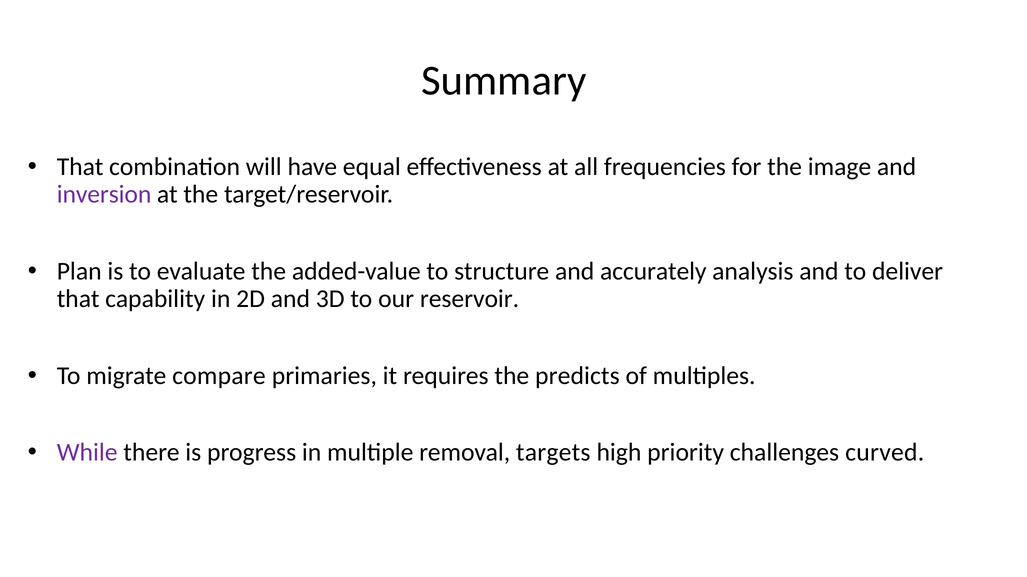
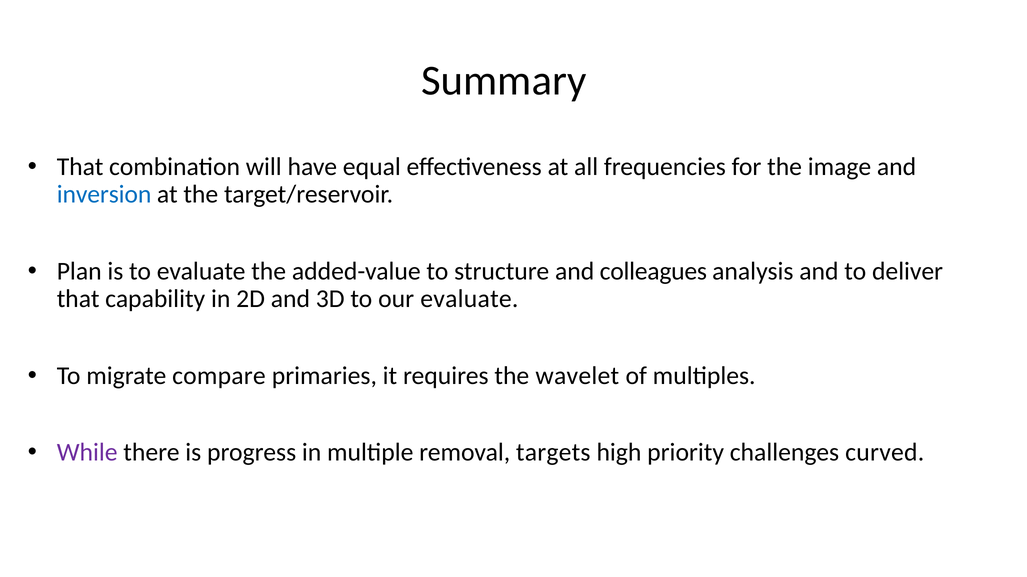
inversion colour: purple -> blue (104, 195)
accurately: accurately -> colleagues (653, 272)
our reservoir: reservoir -> evaluate (469, 299)
predicts: predicts -> wavelet (577, 376)
